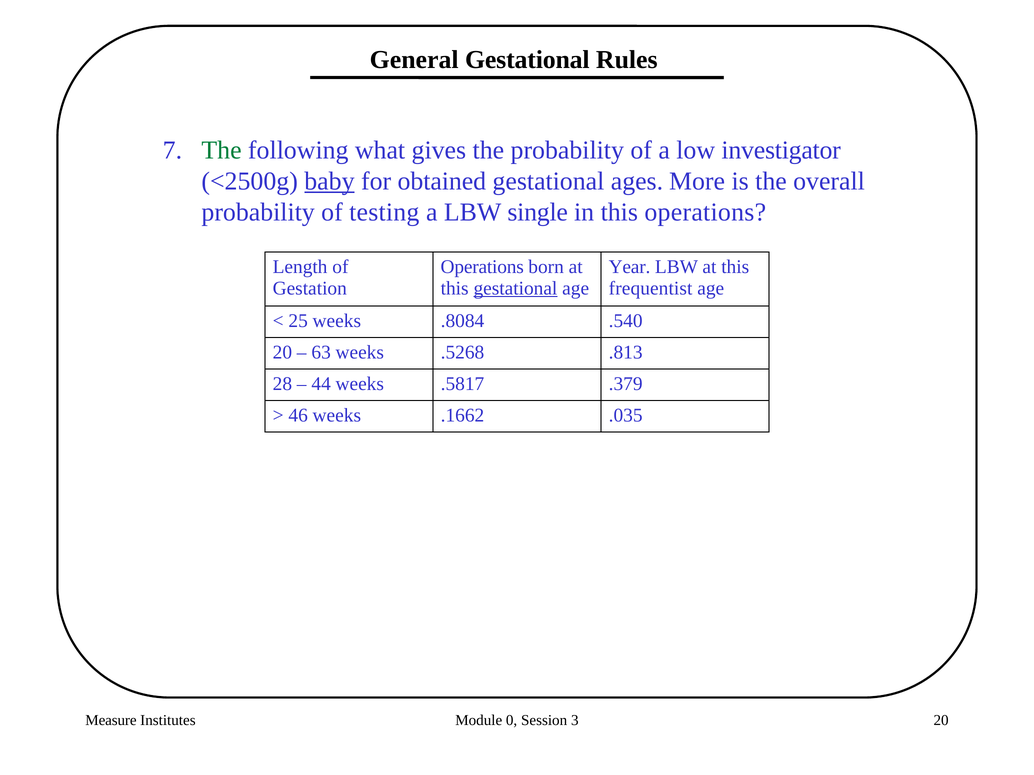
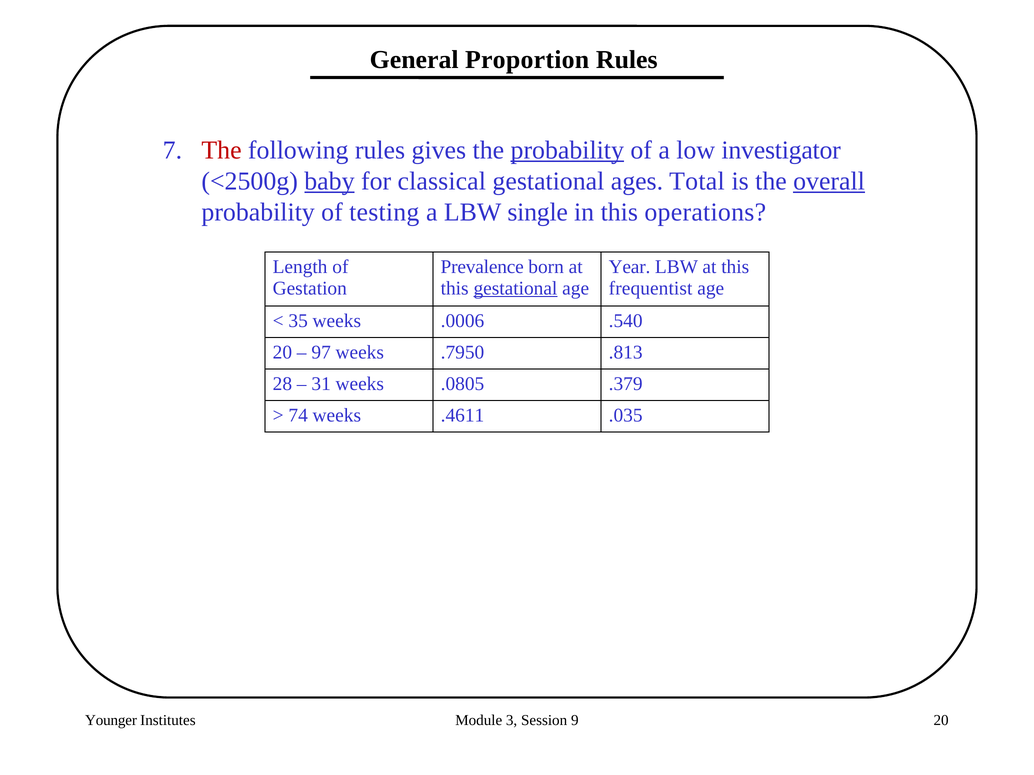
General Gestational: Gestational -> Proportion (527, 60)
The colour: green -> red (222, 150)
following what: what -> rules (380, 150)
probability underline: none -> present (567, 150)
obtained: obtained -> classical (442, 181)
More: More -> Total (697, 181)
overall underline: none -> present (829, 181)
Operations: Operations -> Prevalence (482, 267)
25: 25 -> 35 (298, 321)
.8084: .8084 -> .0006 (462, 321)
63: 63 -> 97 (321, 353)
.5268: .5268 -> .7950 (462, 353)
44: 44 -> 31 (321, 384)
.5817: .5817 -> .0805 (462, 384)
46: 46 -> 74 (298, 415)
.1662: .1662 -> .4611 (462, 415)
Measure: Measure -> Younger (111, 721)
0: 0 -> 3 (512, 721)
3: 3 -> 9 (575, 721)
